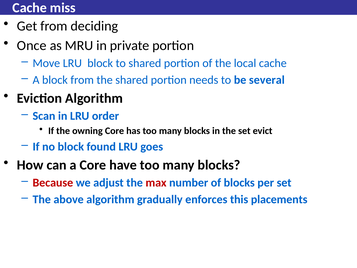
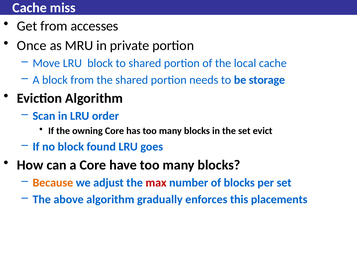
deciding: deciding -> accesses (94, 26)
several: several -> storage (267, 80)
Because colour: red -> orange (53, 183)
